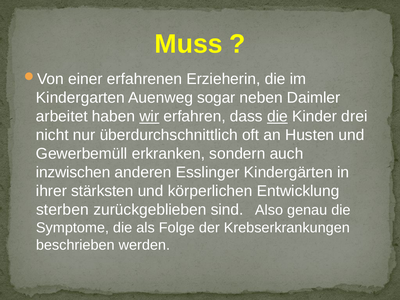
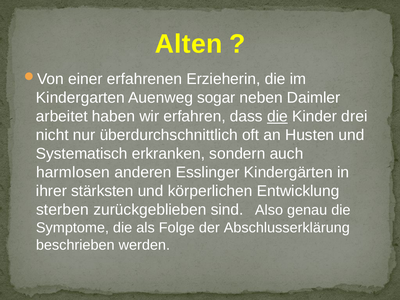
Muss: Muss -> Alten (189, 44)
wir underline: present -> none (149, 116)
Gewerbemüll: Gewerbemüll -> Systematisch (82, 154)
inzwischen: inzwischen -> harmlosen (73, 172)
Krebserkrankungen: Krebserkrankungen -> Abschlusserklärung (287, 228)
